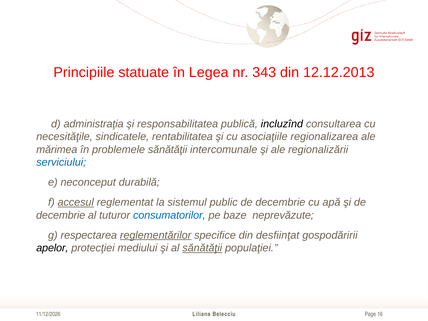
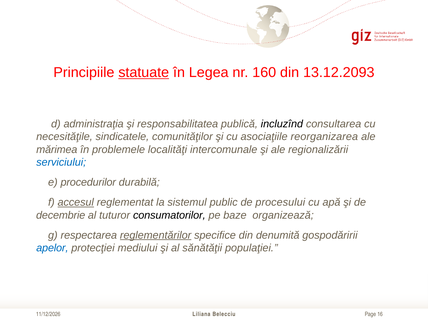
statuate underline: none -> present (144, 73)
343: 343 -> 160 (264, 73)
12.12.2013: 12.12.2013 -> 13.12.2093 (339, 73)
rentabilitatea: rentabilitatea -> comunităţilor (182, 137)
regionalizarea: regionalizarea -> reorganizarea (324, 137)
problemele sănătăţii: sănătăţii -> localităţi (168, 150)
neconceput: neconceput -> procedurilor (88, 182)
public de decembrie: decembrie -> procesului (280, 202)
consumatorilor colour: blue -> black (169, 215)
neprevăzute: neprevăzute -> organizează (283, 215)
desfiinţat: desfiinţat -> denumită (278, 235)
apelor colour: black -> blue (52, 248)
sănătăţii underline: present -> none (202, 248)
